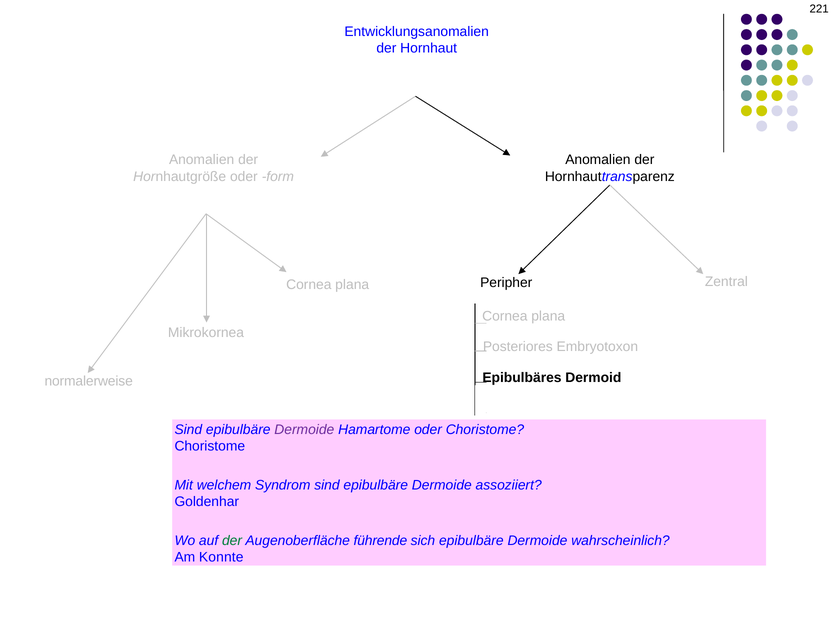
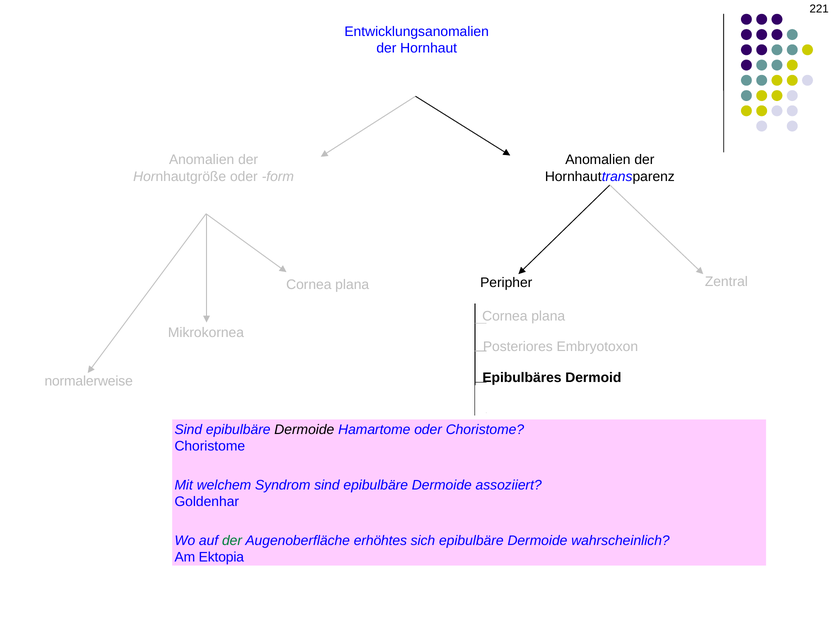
Dermoide colour: purple -> black (304, 430)
führende: führende -> erhöhtes (380, 541)
Konnte: Konnte -> Ektopia (221, 557)
